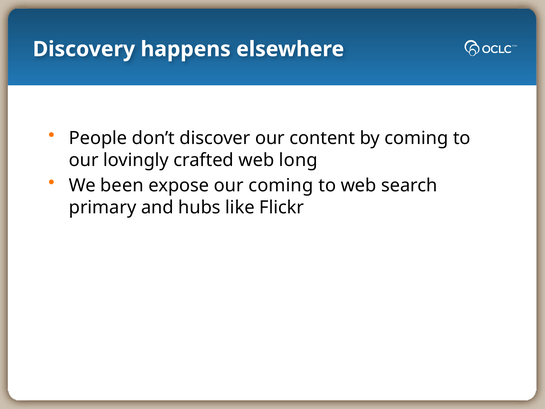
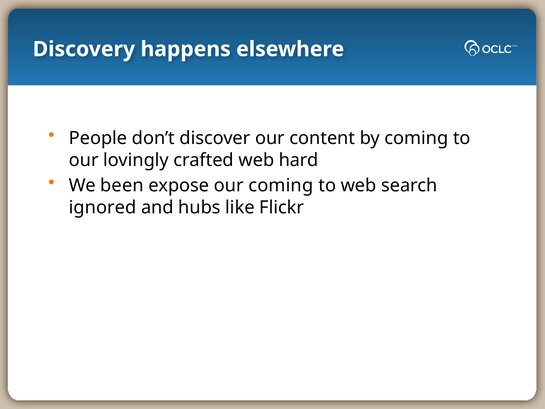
long: long -> hard (298, 160)
primary: primary -> ignored (103, 207)
